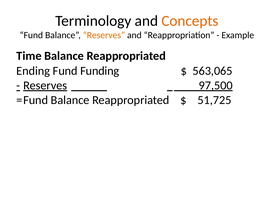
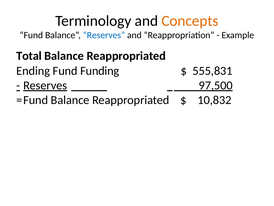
Reserves colour: orange -> blue (104, 35)
Time: Time -> Total (29, 56)
563,065: 563,065 -> 555,831 (212, 71)
51,725: 51,725 -> 10,832 (214, 100)
